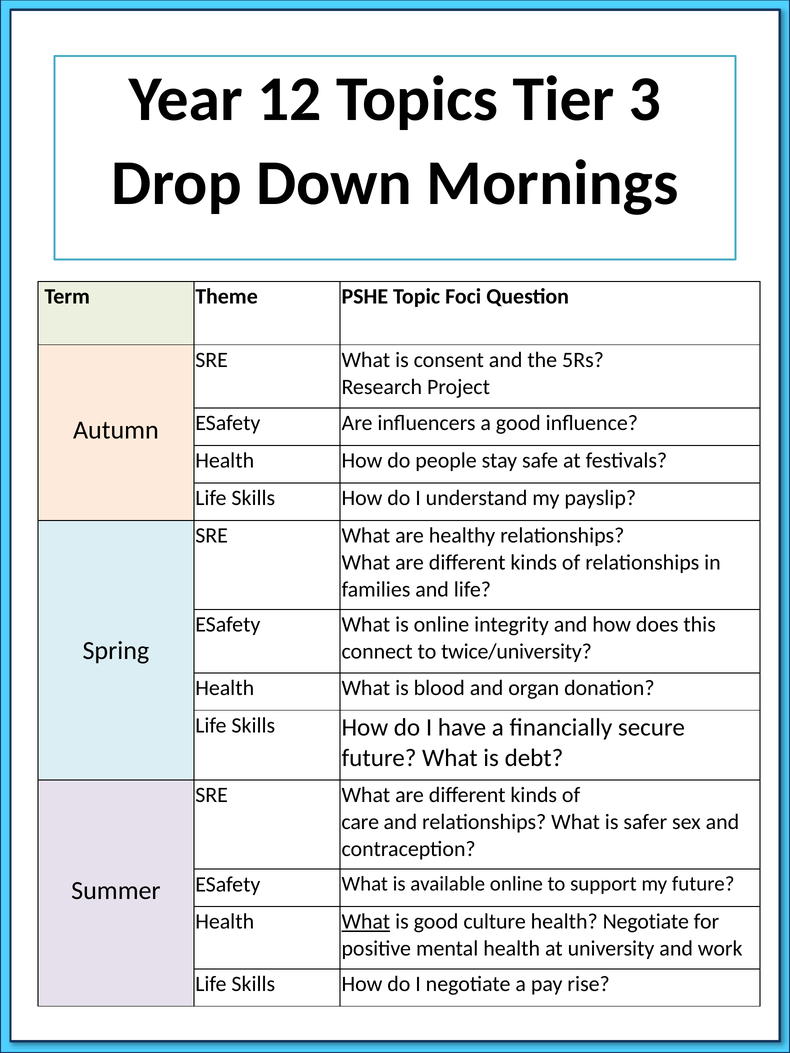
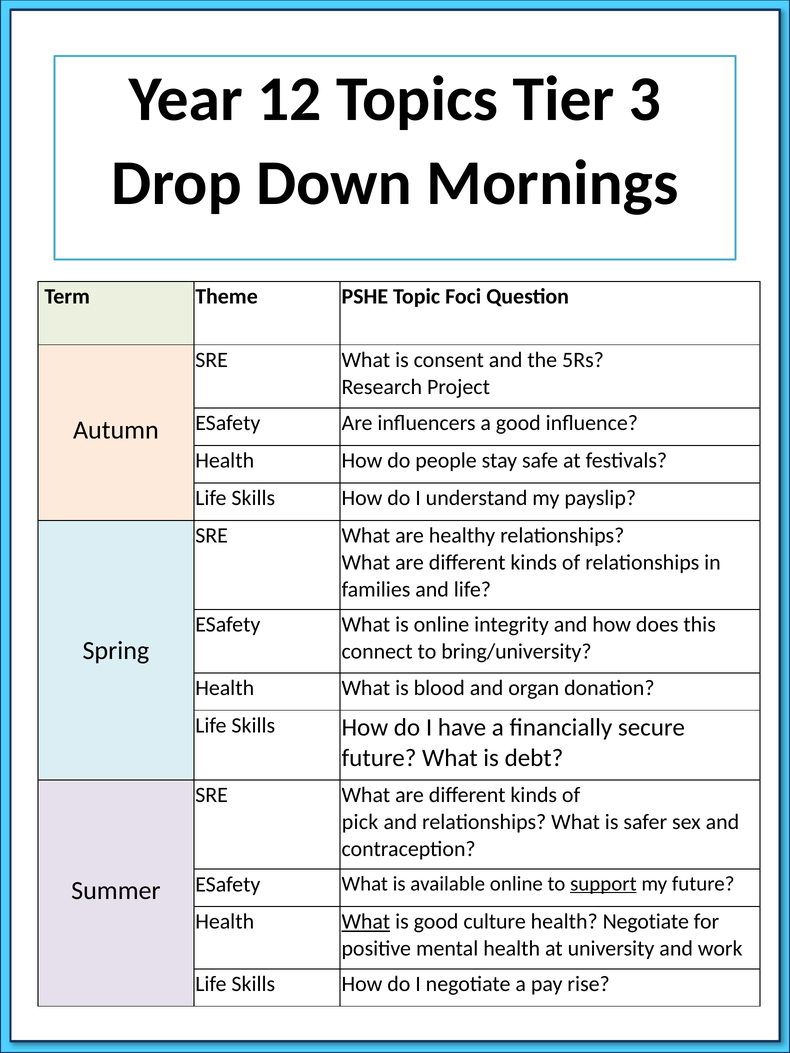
twice/university: twice/university -> bring/university (516, 652)
care: care -> pick (360, 822)
support underline: none -> present (603, 884)
